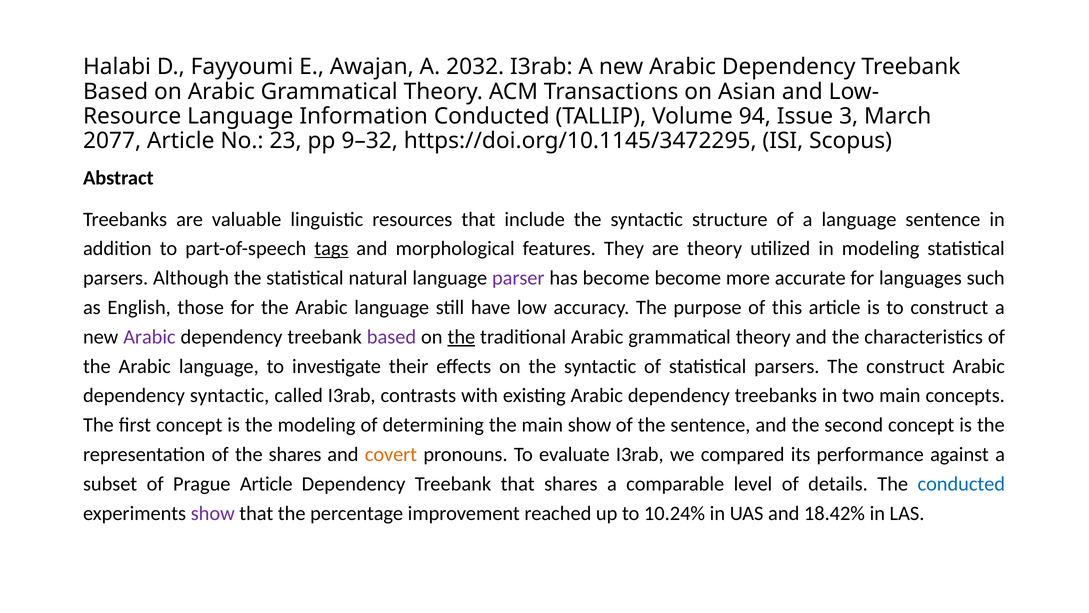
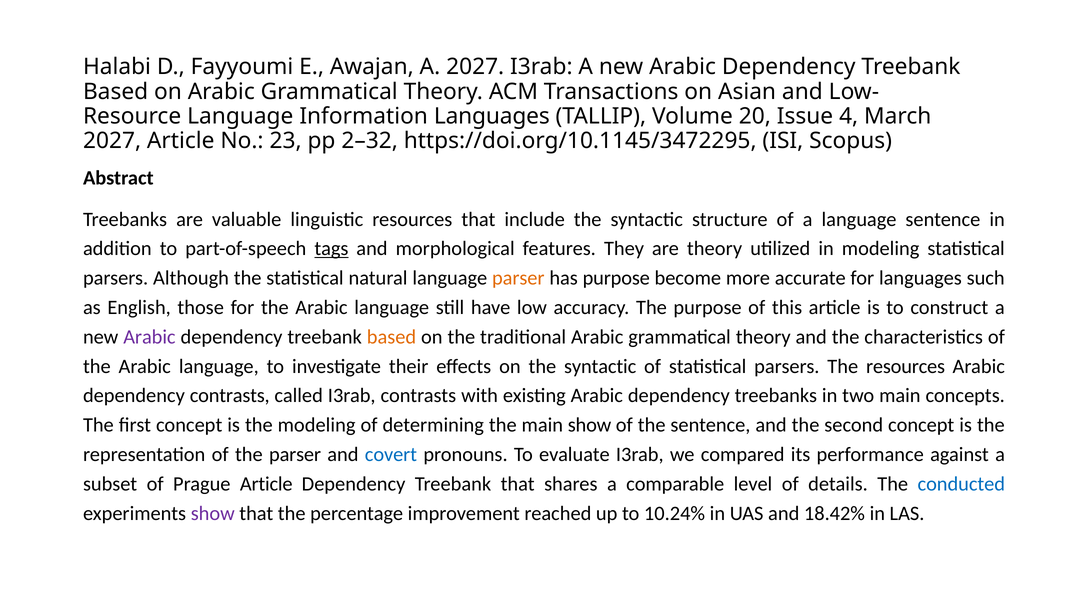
A 2032: 2032 -> 2027 (475, 67)
Information Conducted: Conducted -> Languages (492, 116)
94: 94 -> 20 (755, 116)
3: 3 -> 4 (849, 116)
2077: 2077 -> 2027 (112, 140)
9–32: 9–32 -> 2–32 (370, 140)
parser colour: purple -> orange (518, 278)
has become: become -> purpose (616, 278)
based colour: purple -> orange (391, 337)
the underline: present -> none (461, 337)
The construct: construct -> resources (906, 366)
dependency syntactic: syntactic -> contrasts (230, 395)
the shares: shares -> parser (295, 454)
covert colour: orange -> blue (391, 454)
